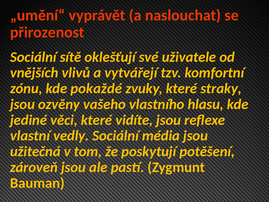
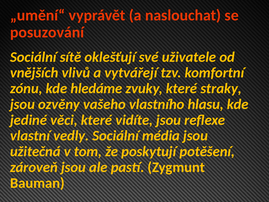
přirozenost: přirozenost -> posuzování (47, 32)
pokaždé: pokaždé -> hledáme (96, 88)
